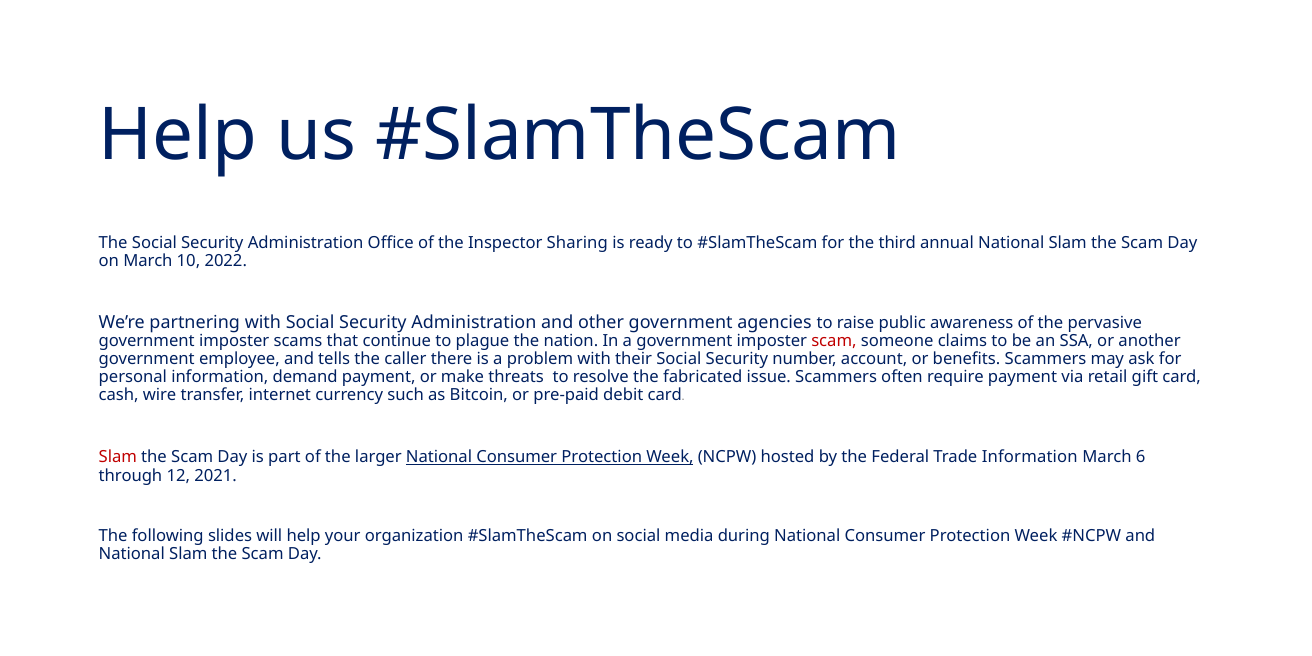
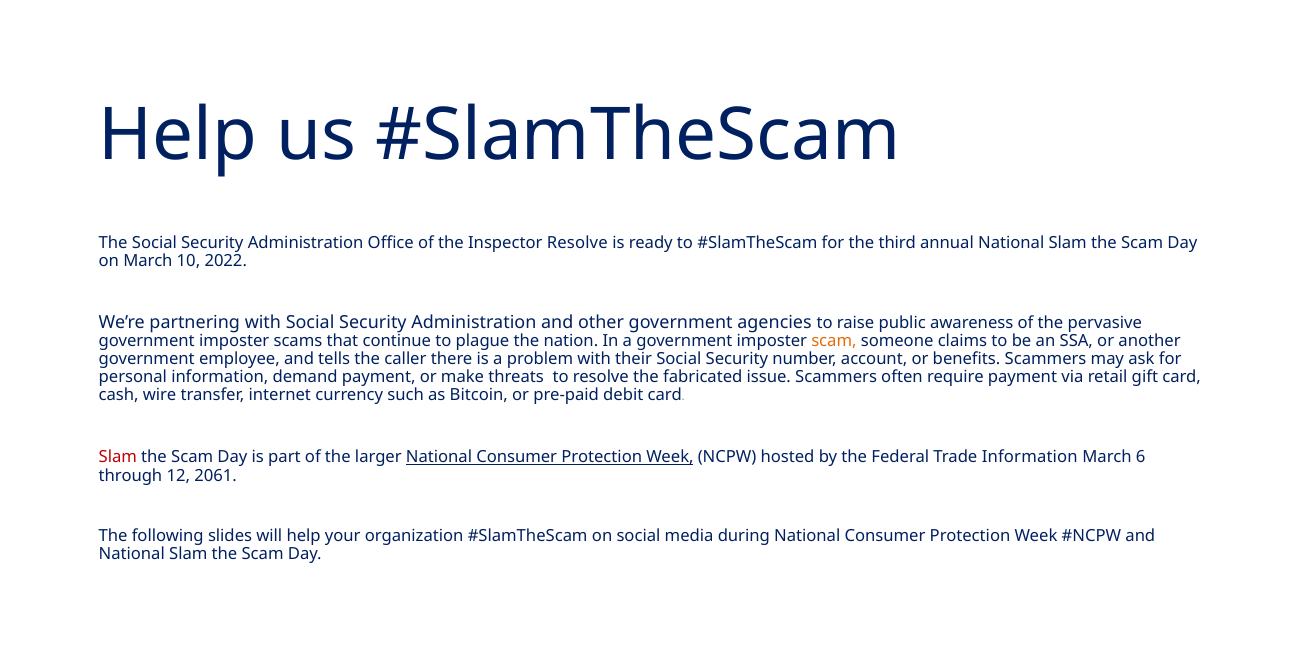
Inspector Sharing: Sharing -> Resolve (577, 243)
scam colour: red -> orange (834, 341)
2021: 2021 -> 2061 (216, 476)
